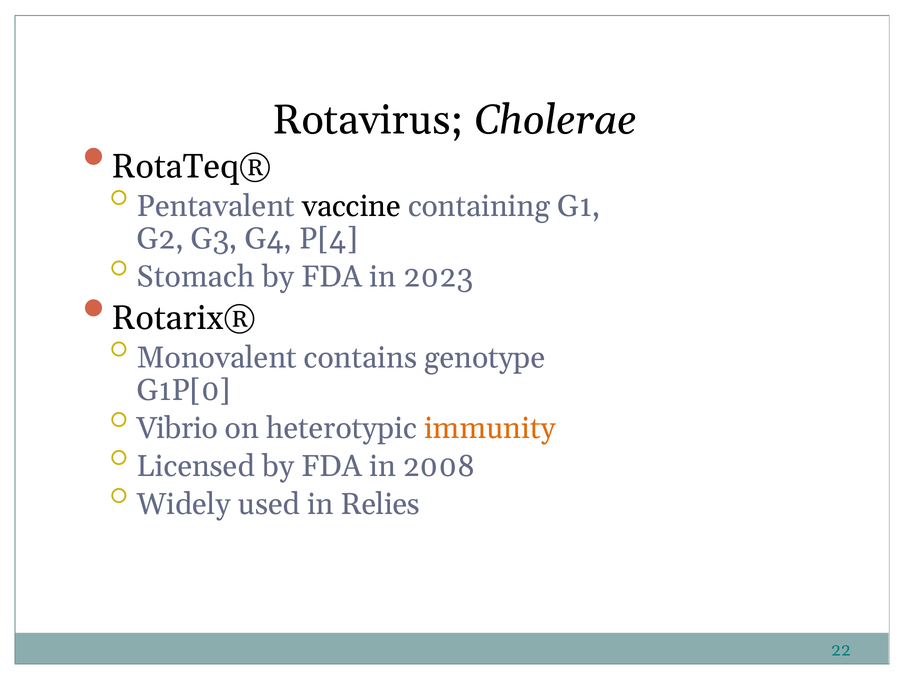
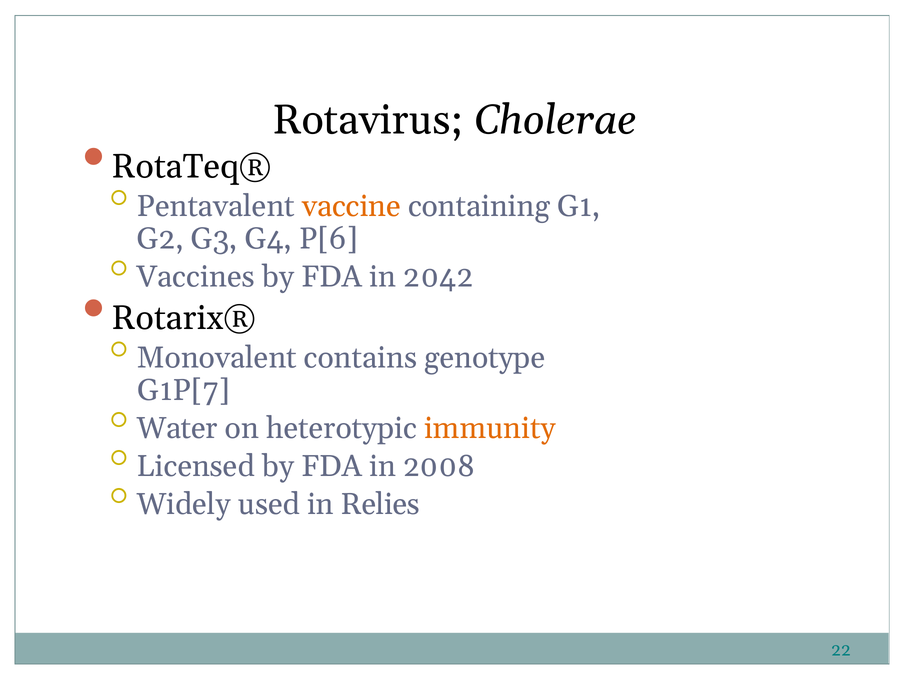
vaccine colour: black -> orange (351, 206)
P[4: P[4 -> P[6 (328, 239)
Stomach: Stomach -> Vaccines (196, 277)
2023: 2023 -> 2042 (438, 277)
G1P[0: G1P[0 -> G1P[7 (184, 390)
Vibrio: Vibrio -> Water (177, 428)
